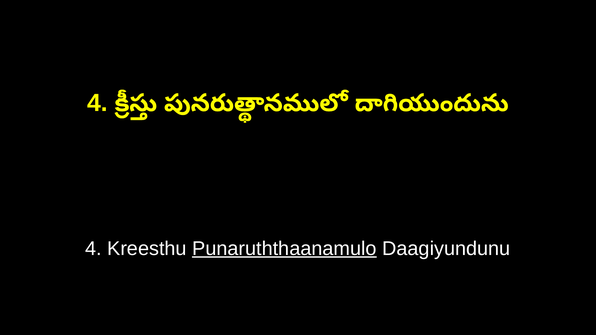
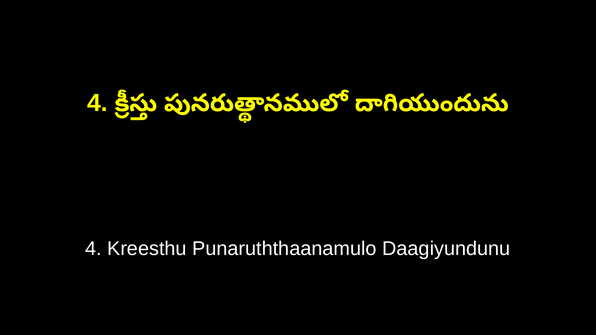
Punaruththaanamulo underline: present -> none (284, 249)
